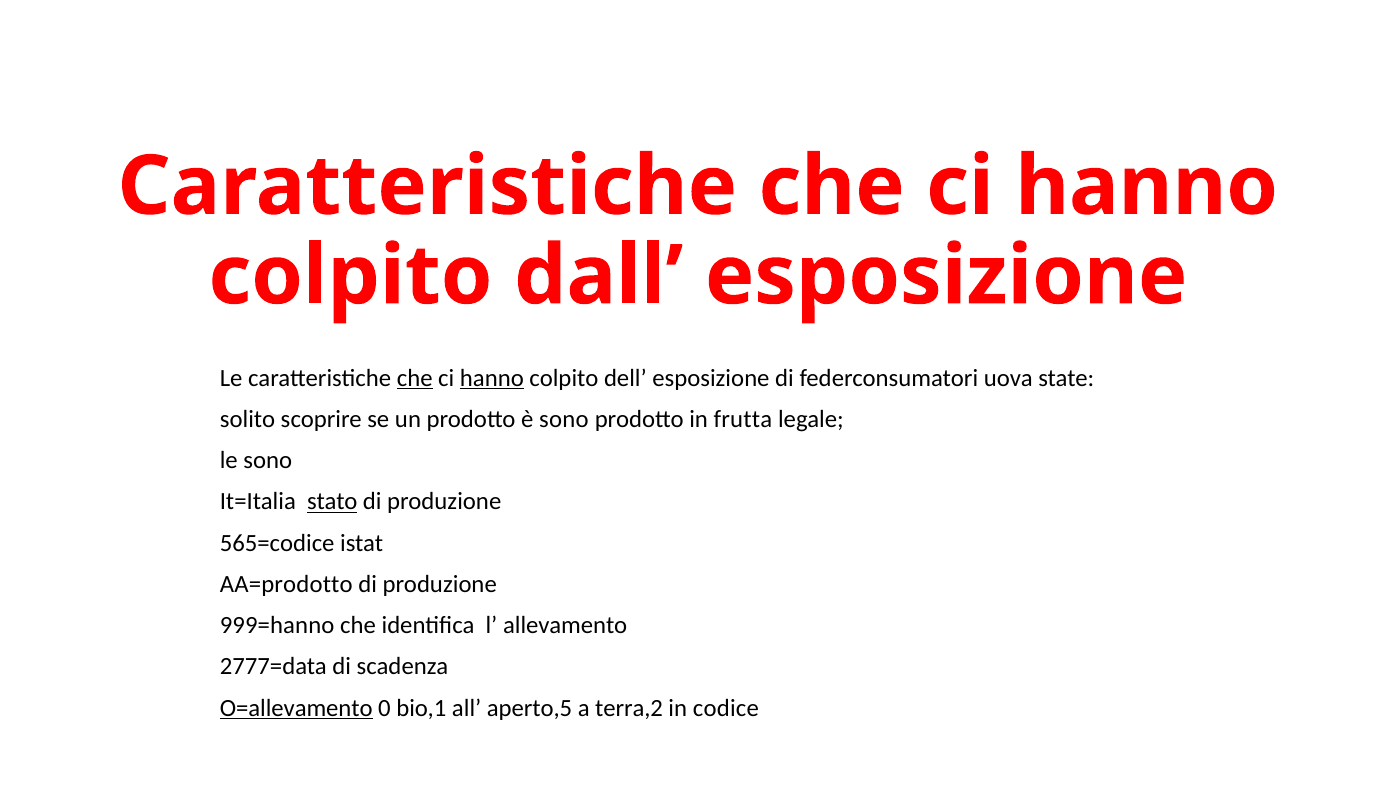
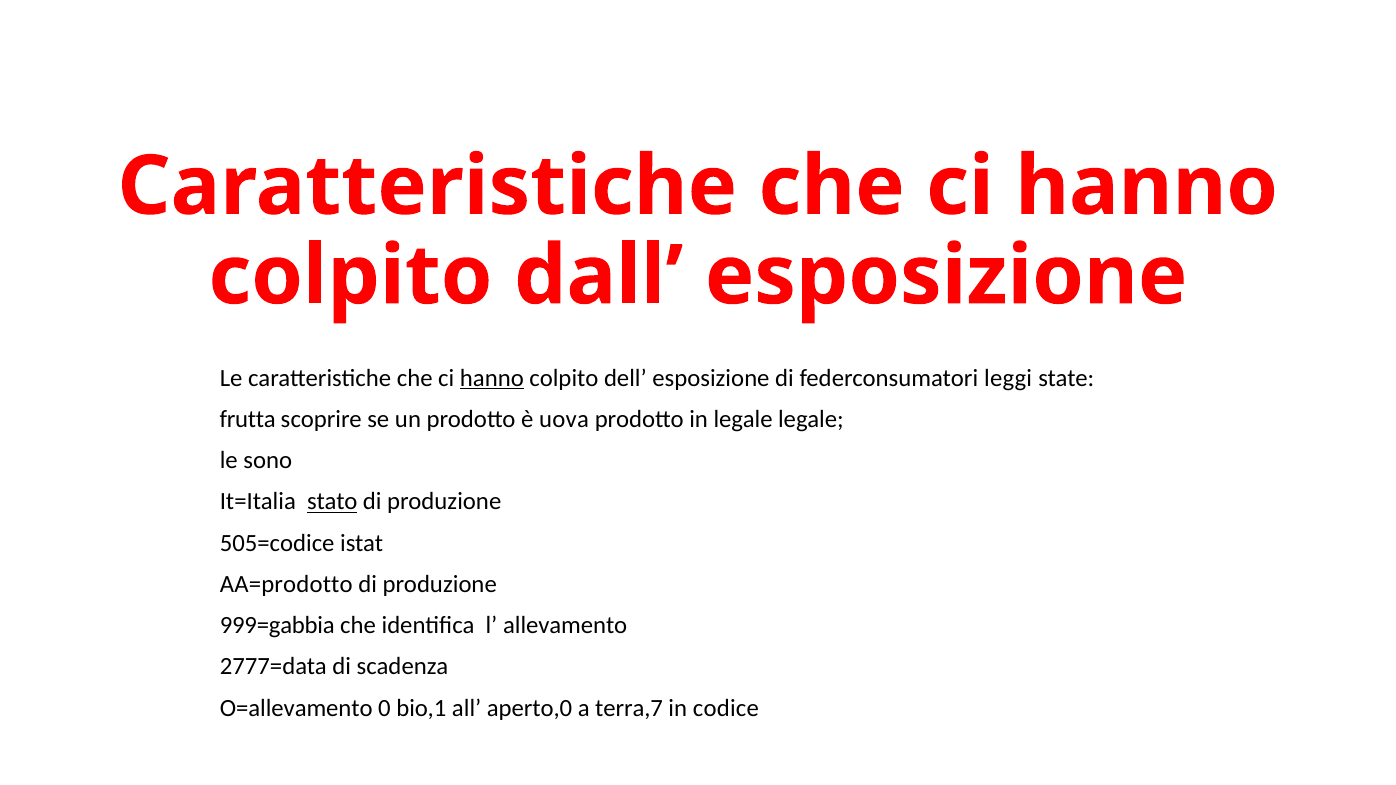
che underline: present -> none (415, 378)
uova: uova -> leggi (1008, 378)
solito: solito -> frutta (248, 419)
è sono: sono -> uova (564, 419)
in frutta: frutta -> legale (743, 419)
565=codice: 565=codice -> 505=codice (277, 543)
999=hanno: 999=hanno -> 999=gabbia (277, 626)
O=allevamento underline: present -> none (296, 708)
aperto,5: aperto,5 -> aperto,0 (530, 708)
terra,2: terra,2 -> terra,7 (629, 708)
